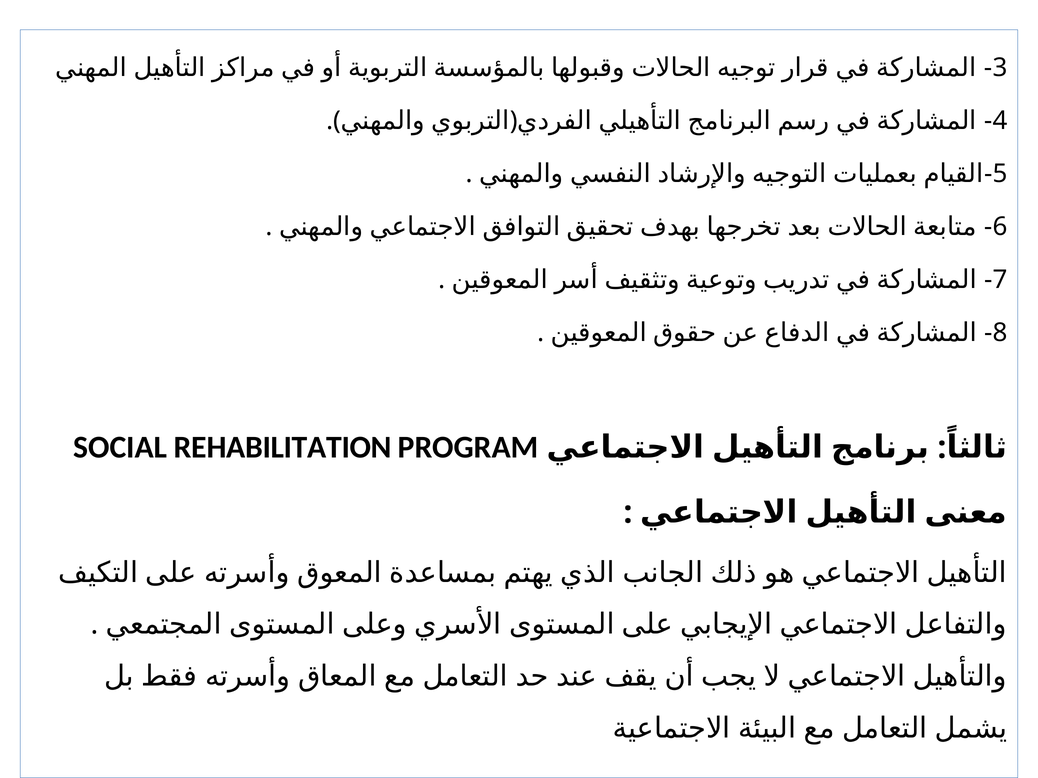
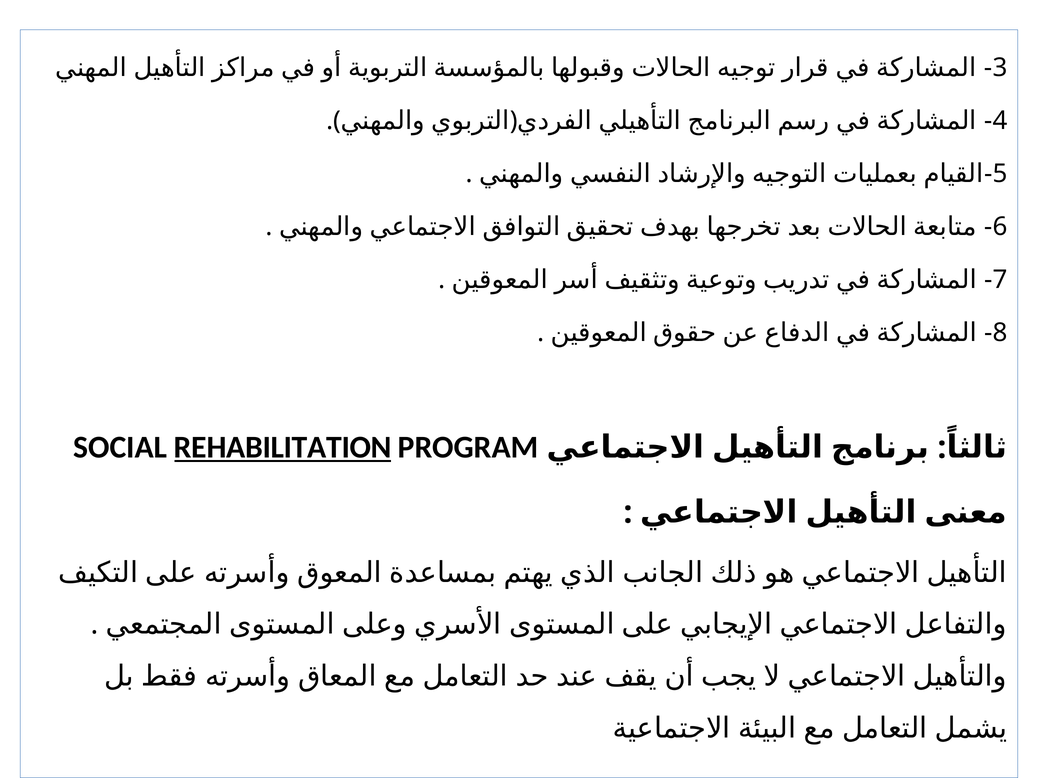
REHABILITATION underline: none -> present (283, 448)
